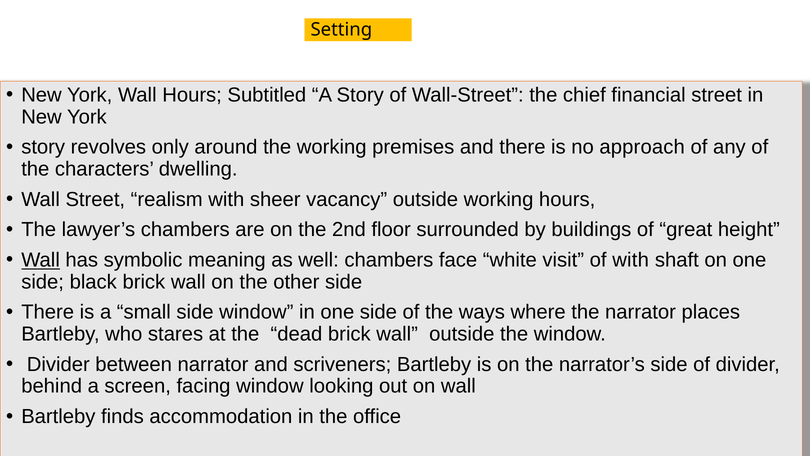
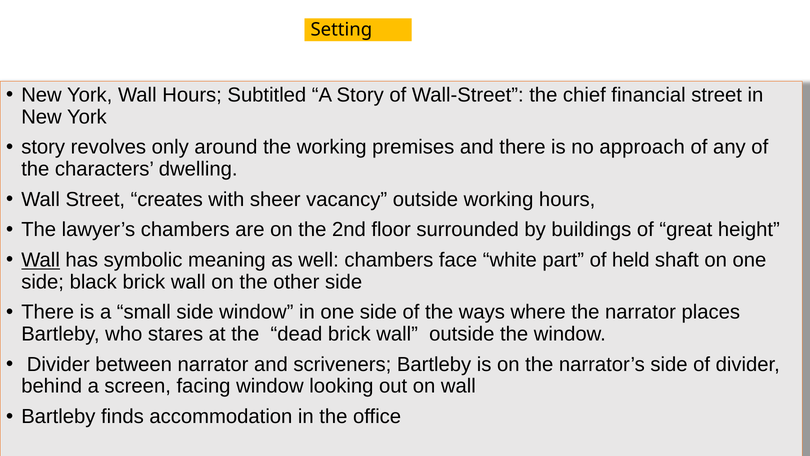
realism: realism -> creates (167, 199)
visit: visit -> part (563, 260)
of with: with -> held (631, 260)
